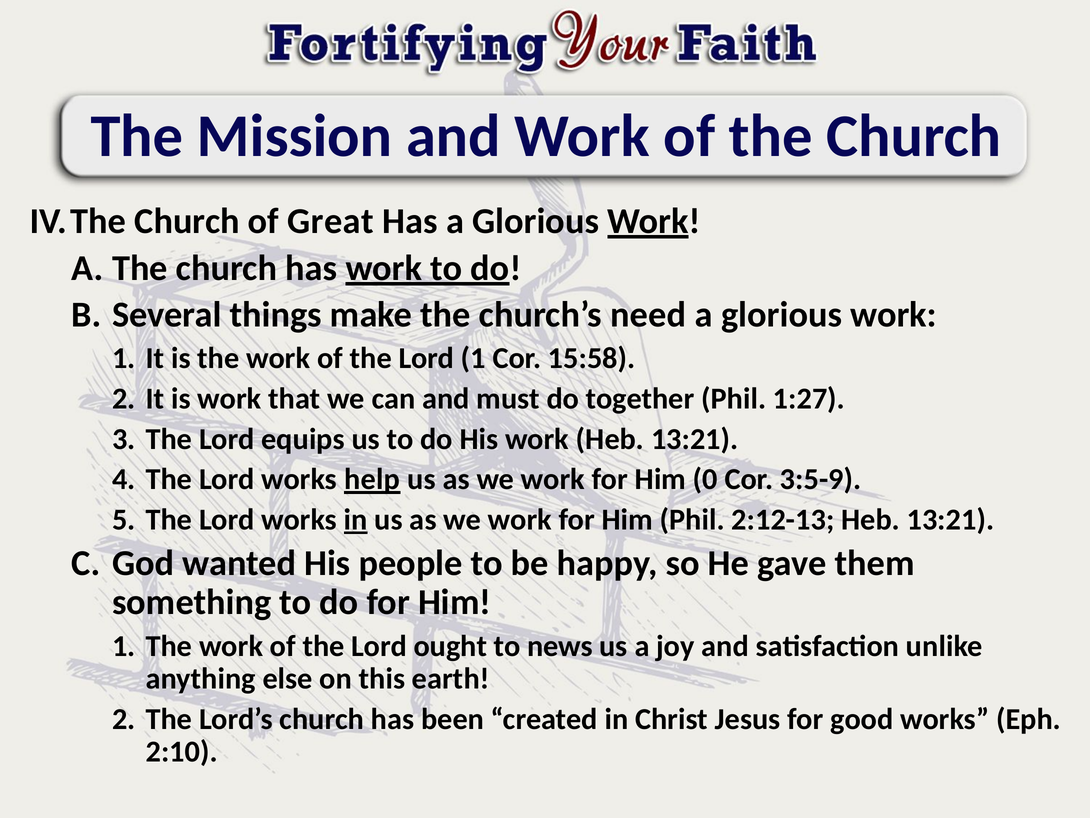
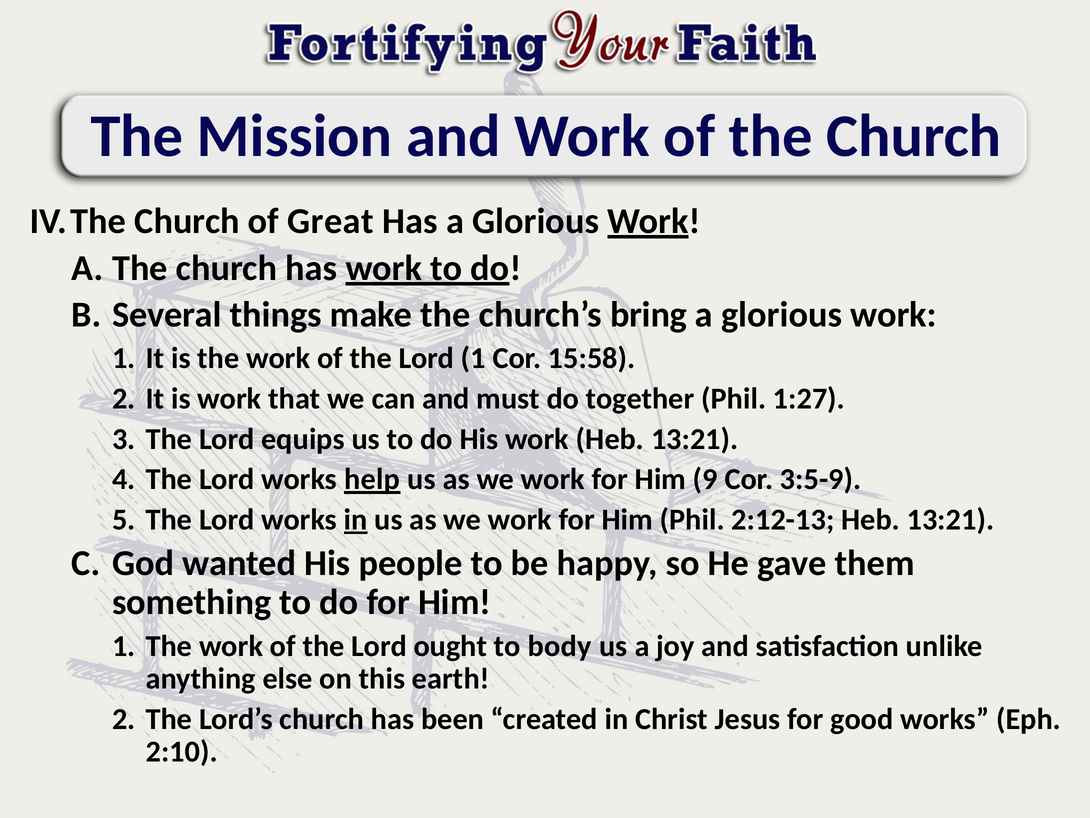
need: need -> bring (649, 315)
0: 0 -> 9 (705, 479)
news: news -> body (560, 646)
